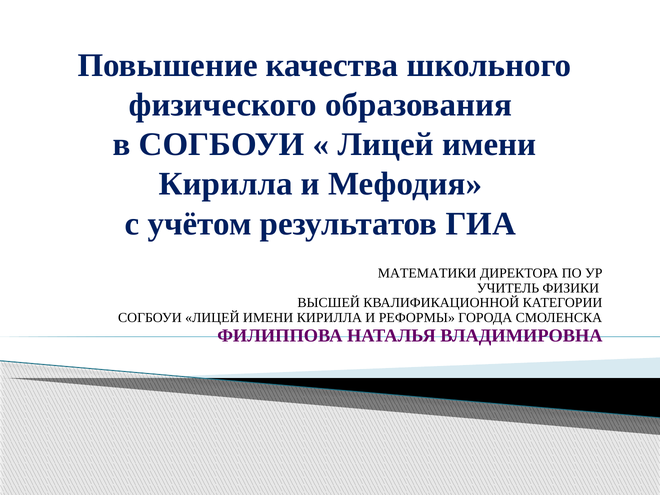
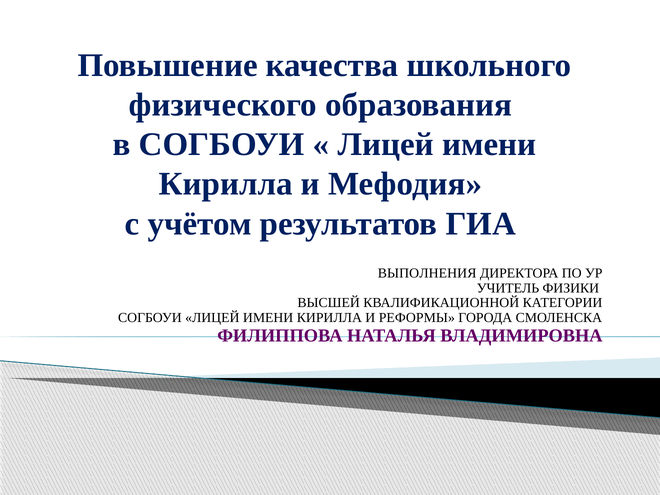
МАТЕМАТИКИ: МАТЕМАТИКИ -> ВЫПОЛНЕНИЯ (427, 273)
